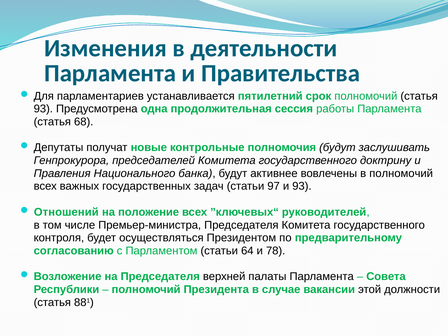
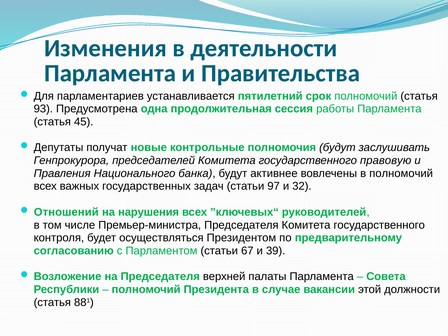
68: 68 -> 45 (84, 122)
доктрину: доктрину -> правовую (386, 161)
и 93: 93 -> 32 (302, 186)
положение: положение -> нарушения (149, 212)
64: 64 -> 67 (247, 251)
78: 78 -> 39 (276, 251)
